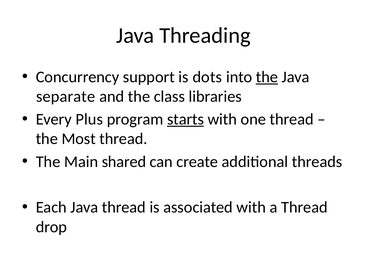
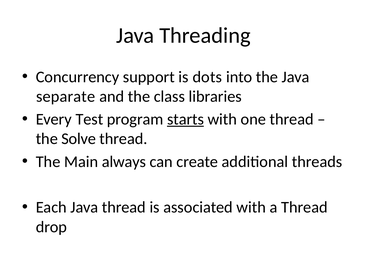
the underline: present -> none (267, 77)
Plus: Plus -> Test (89, 119)
Most: Most -> Solve (79, 139)
shared: shared -> always (124, 162)
